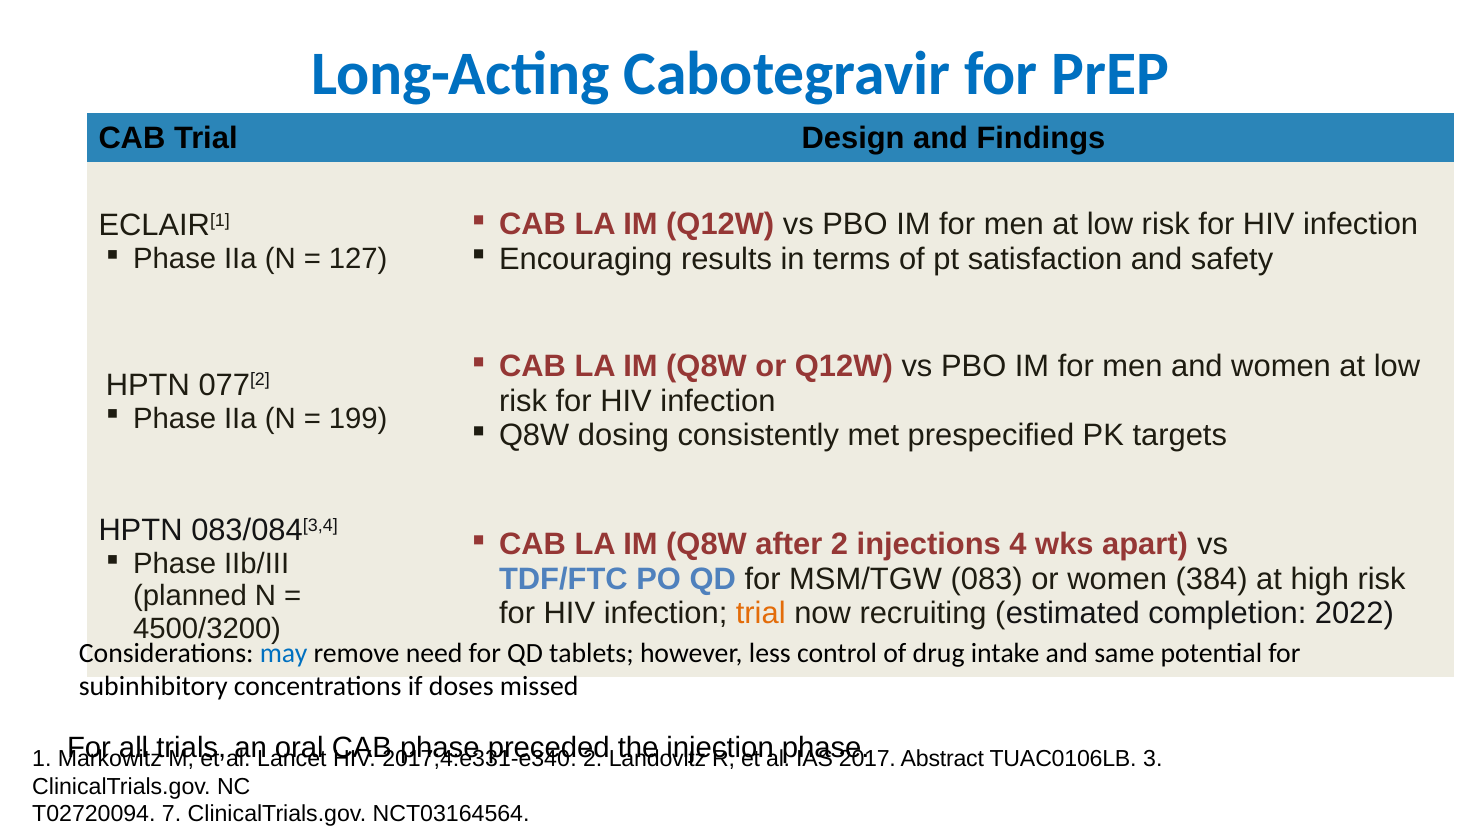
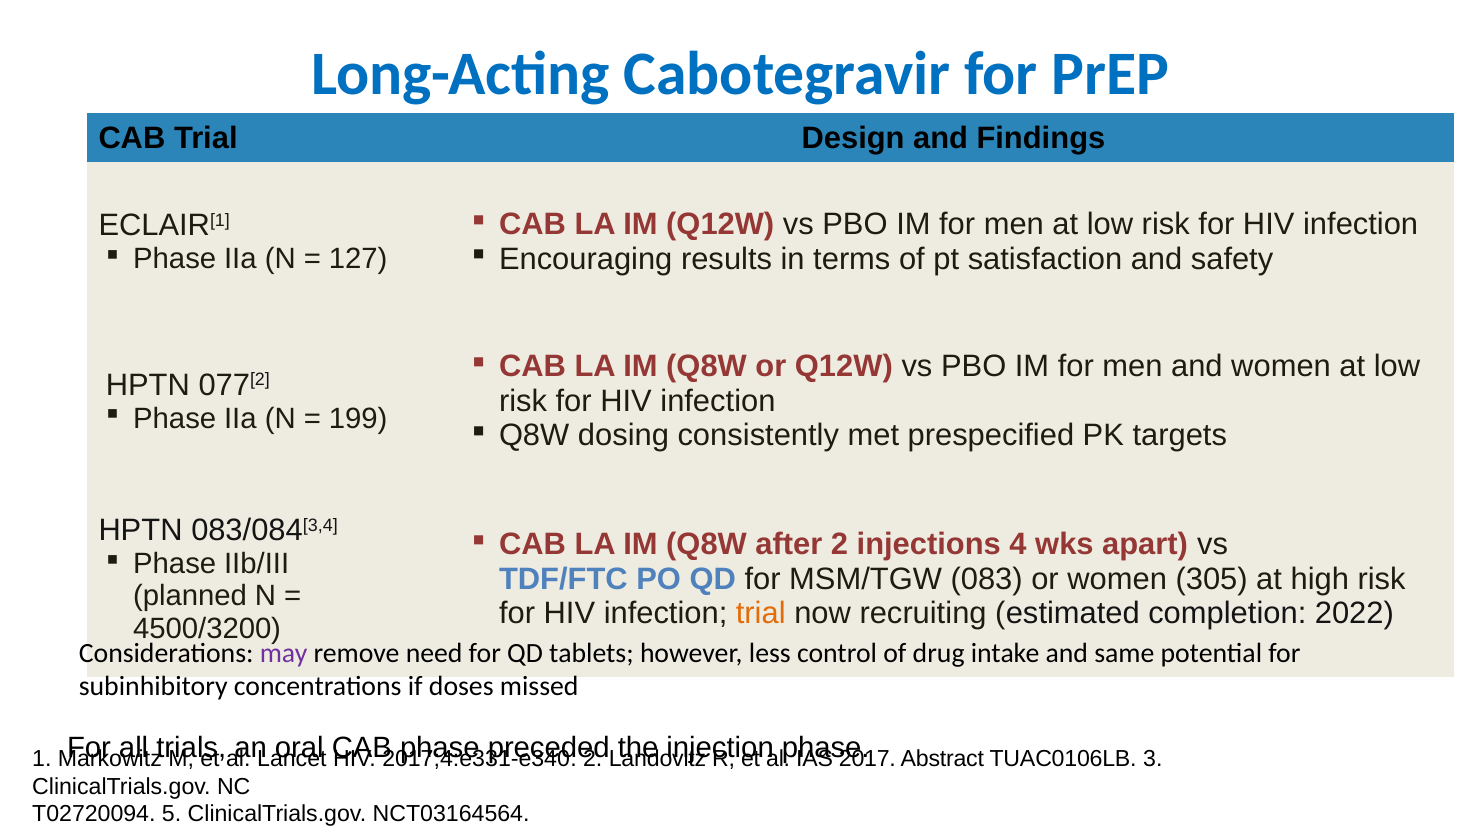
384: 384 -> 305 (1212, 579)
may colour: blue -> purple (284, 653)
7: 7 -> 5 (172, 814)
